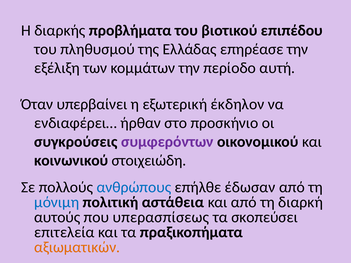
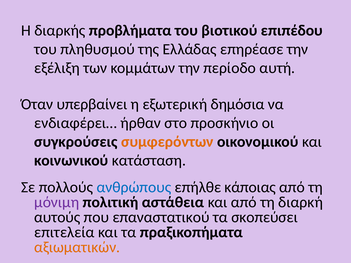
έκδηλον: έκδηλον -> δημόσια (238, 104)
συμφερόντων colour: purple -> orange (167, 142)
στοιχειώδη: στοιχειώδη -> κατάσταση (149, 161)
έδωσαν: έδωσαν -> κάποιας (250, 187)
μόνιμη colour: blue -> purple (57, 202)
υπερασπίσεως: υπερασπίσεως -> επαναστατικού (161, 217)
